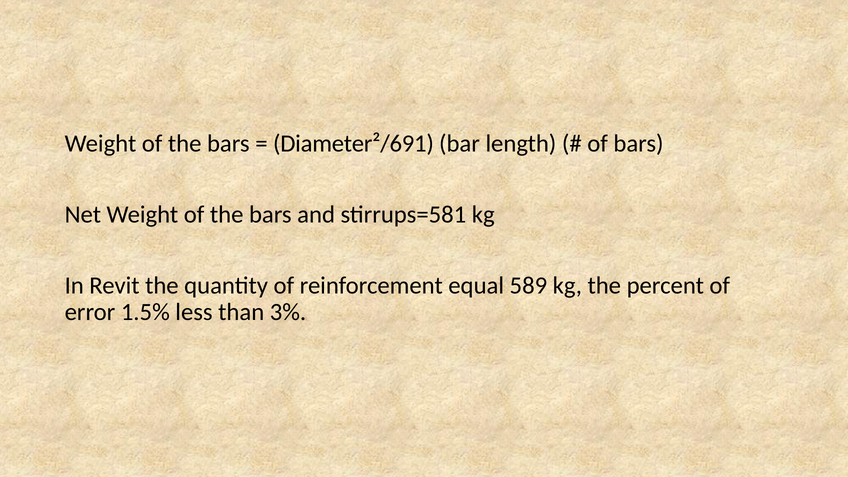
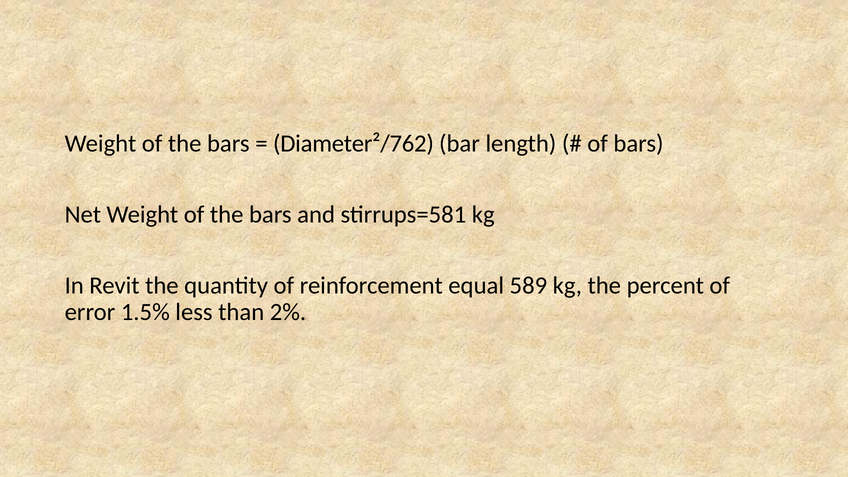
Diameter²/691: Diameter²/691 -> Diameter²/762 (353, 143)
3%: 3% -> 2% (288, 312)
